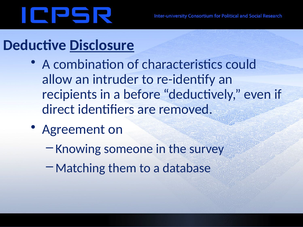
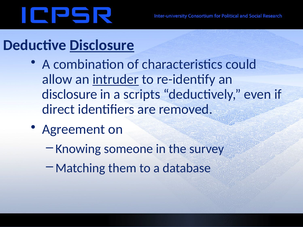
intruder underline: none -> present (116, 79)
recipients: recipients -> disclosure (70, 94)
before: before -> scripts (142, 94)
